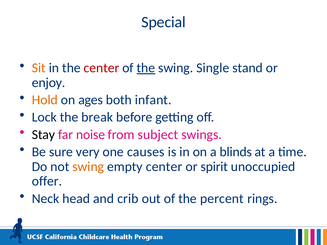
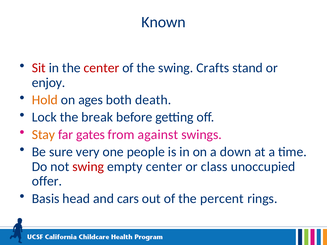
Special: Special -> Known (164, 22)
Sit colour: orange -> red (39, 68)
the underline: present -> none (146, 68)
Single: Single -> Crafts (213, 68)
infant: infant -> death (153, 100)
Stay colour: black -> orange (43, 135)
noise: noise -> gates (91, 135)
subject: subject -> against (158, 135)
causes: causes -> people (146, 152)
blinds: blinds -> down (236, 152)
swing colour: orange -> red (88, 167)
spirit: spirit -> class (214, 167)
Neck: Neck -> Basis (46, 199)
crib: crib -> cars (128, 199)
